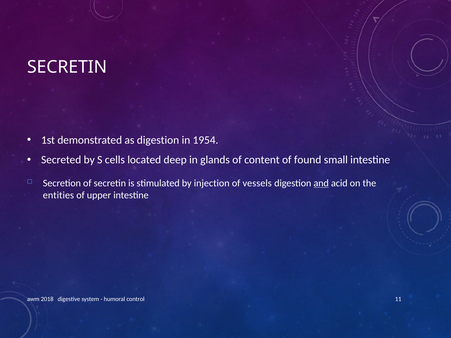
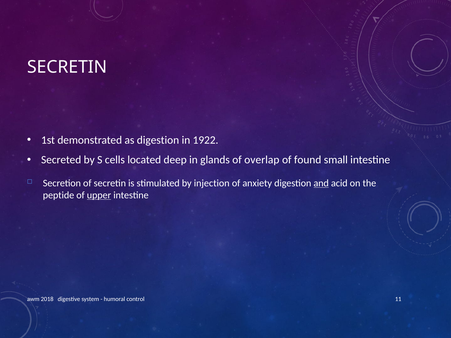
1954: 1954 -> 1922 (206, 140)
content: content -> overlap (262, 160)
vessels: vessels -> anxiety (257, 183)
entities: entities -> peptide (58, 195)
upper underline: none -> present (99, 195)
